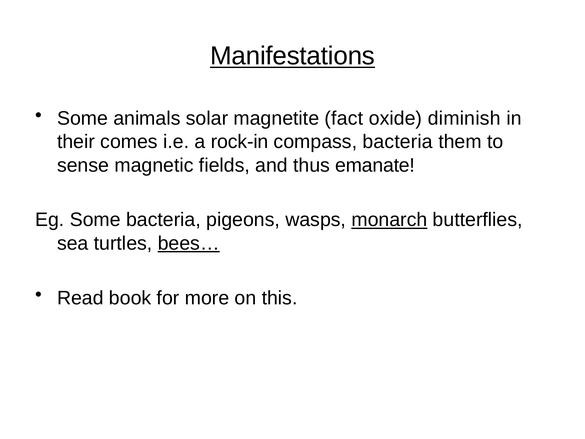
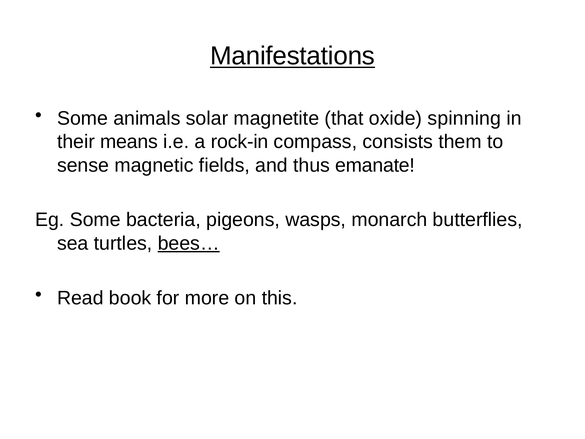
fact: fact -> that (344, 118)
diminish: diminish -> spinning (464, 118)
comes: comes -> means (129, 142)
compass bacteria: bacteria -> consists (398, 142)
monarch underline: present -> none (389, 220)
